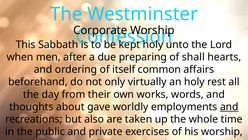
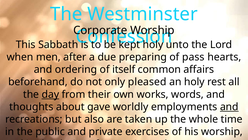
shall: shall -> pass (193, 57)
virtually: virtually -> pleased (147, 82)
day underline: none -> present (50, 94)
